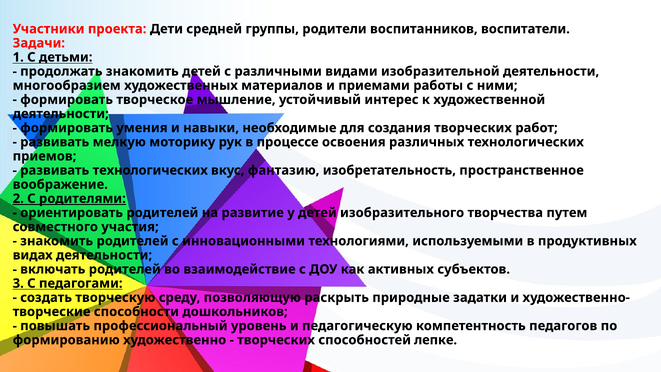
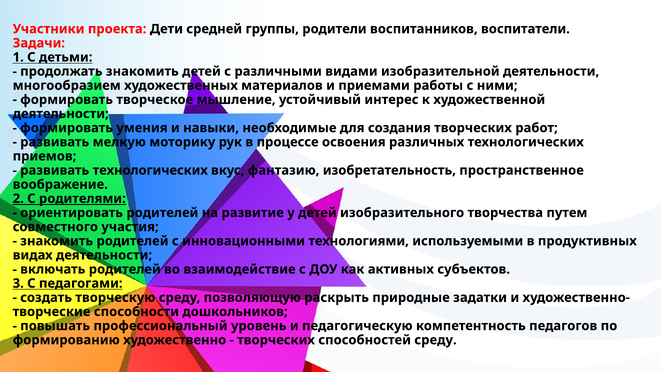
способностей лепке: лепке -> среду (435, 340)
